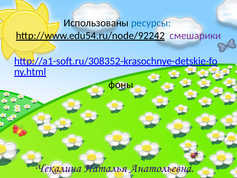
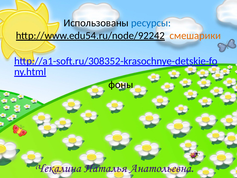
смешарики colour: purple -> orange (195, 36)
